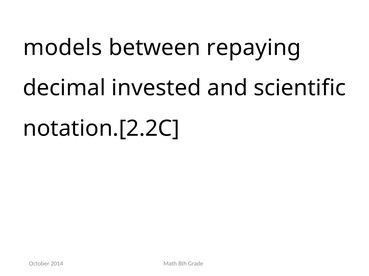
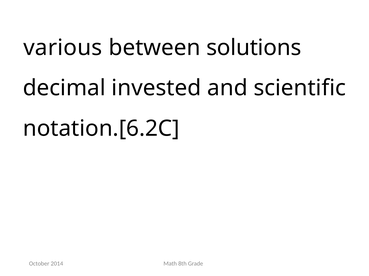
models: models -> various (63, 48)
repaying: repaying -> solutions (254, 48)
notation.[2.2C: notation.[2.2C -> notation.[6.2C (101, 129)
